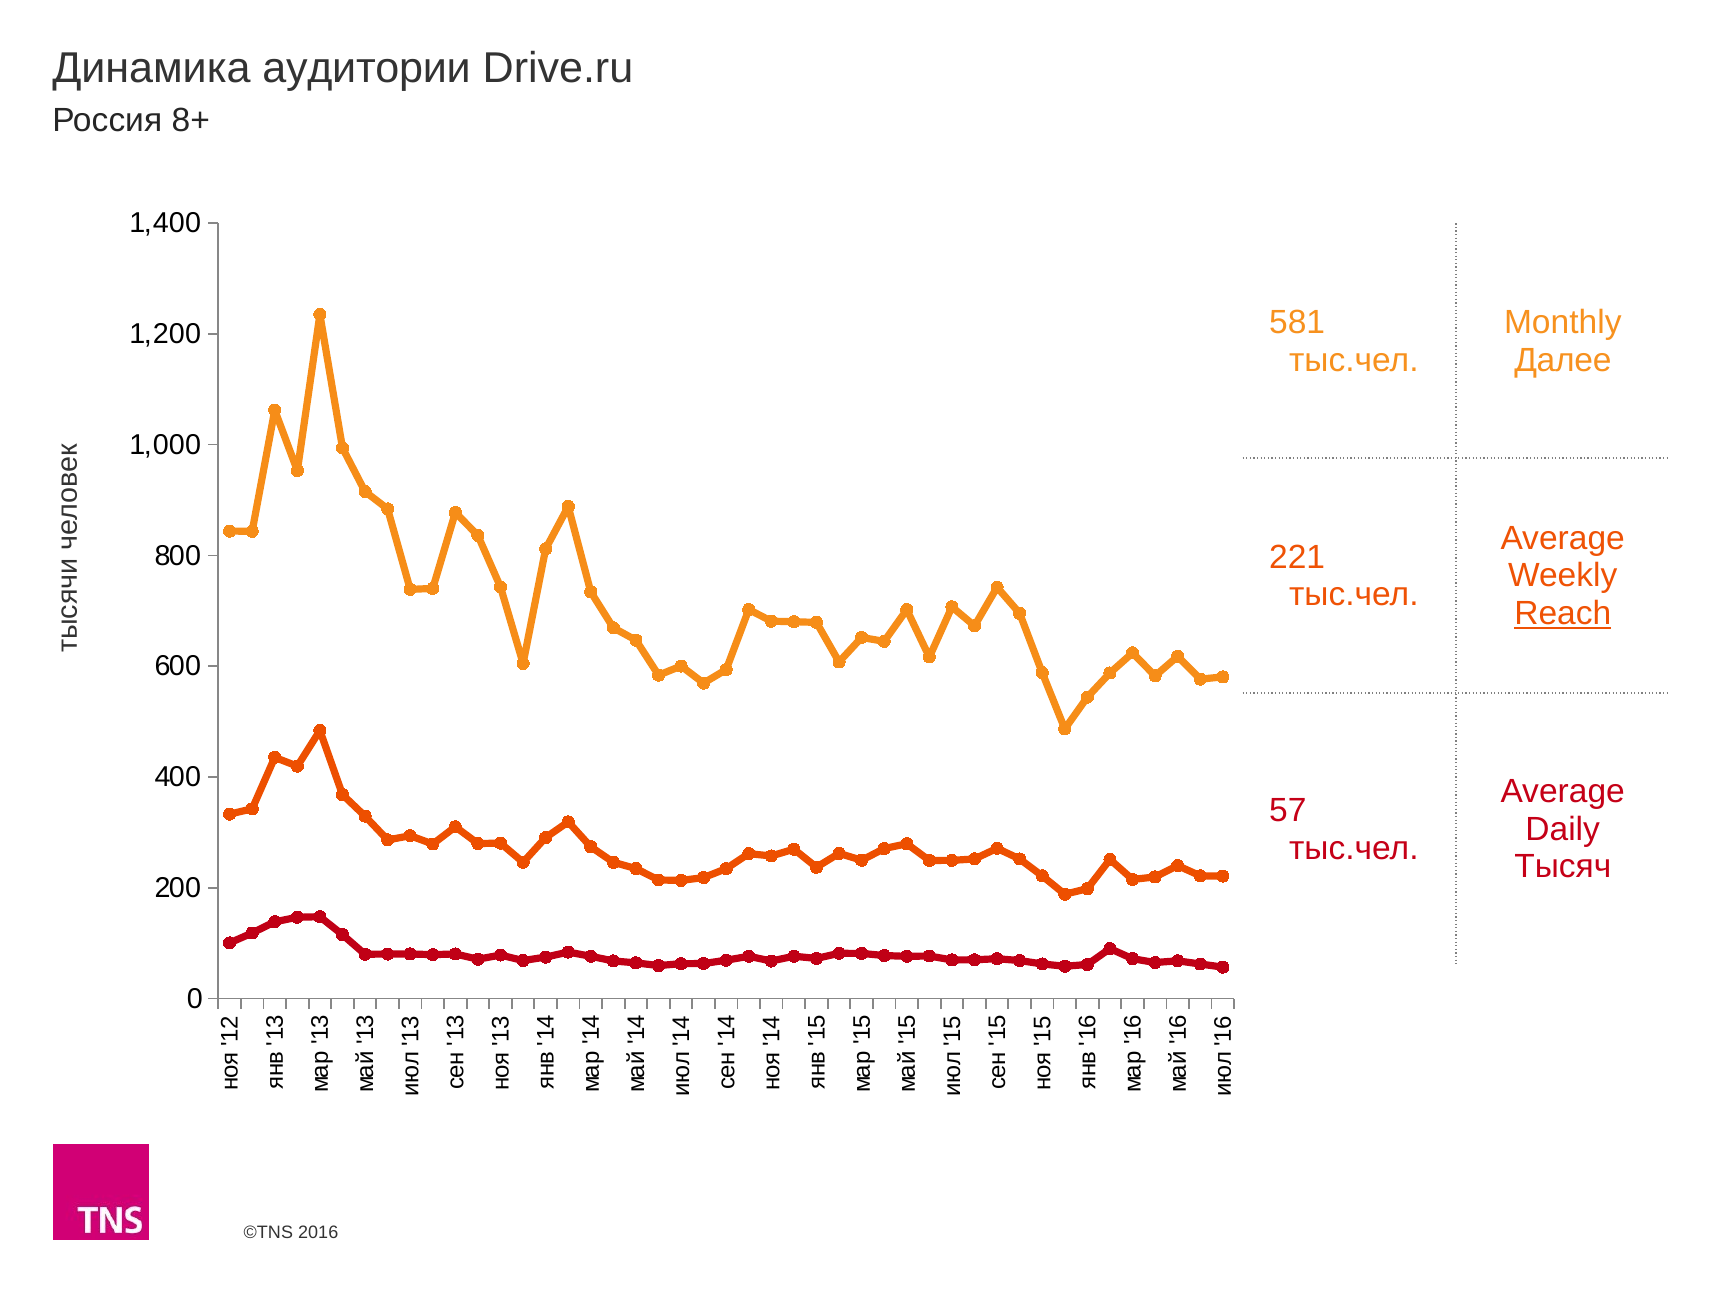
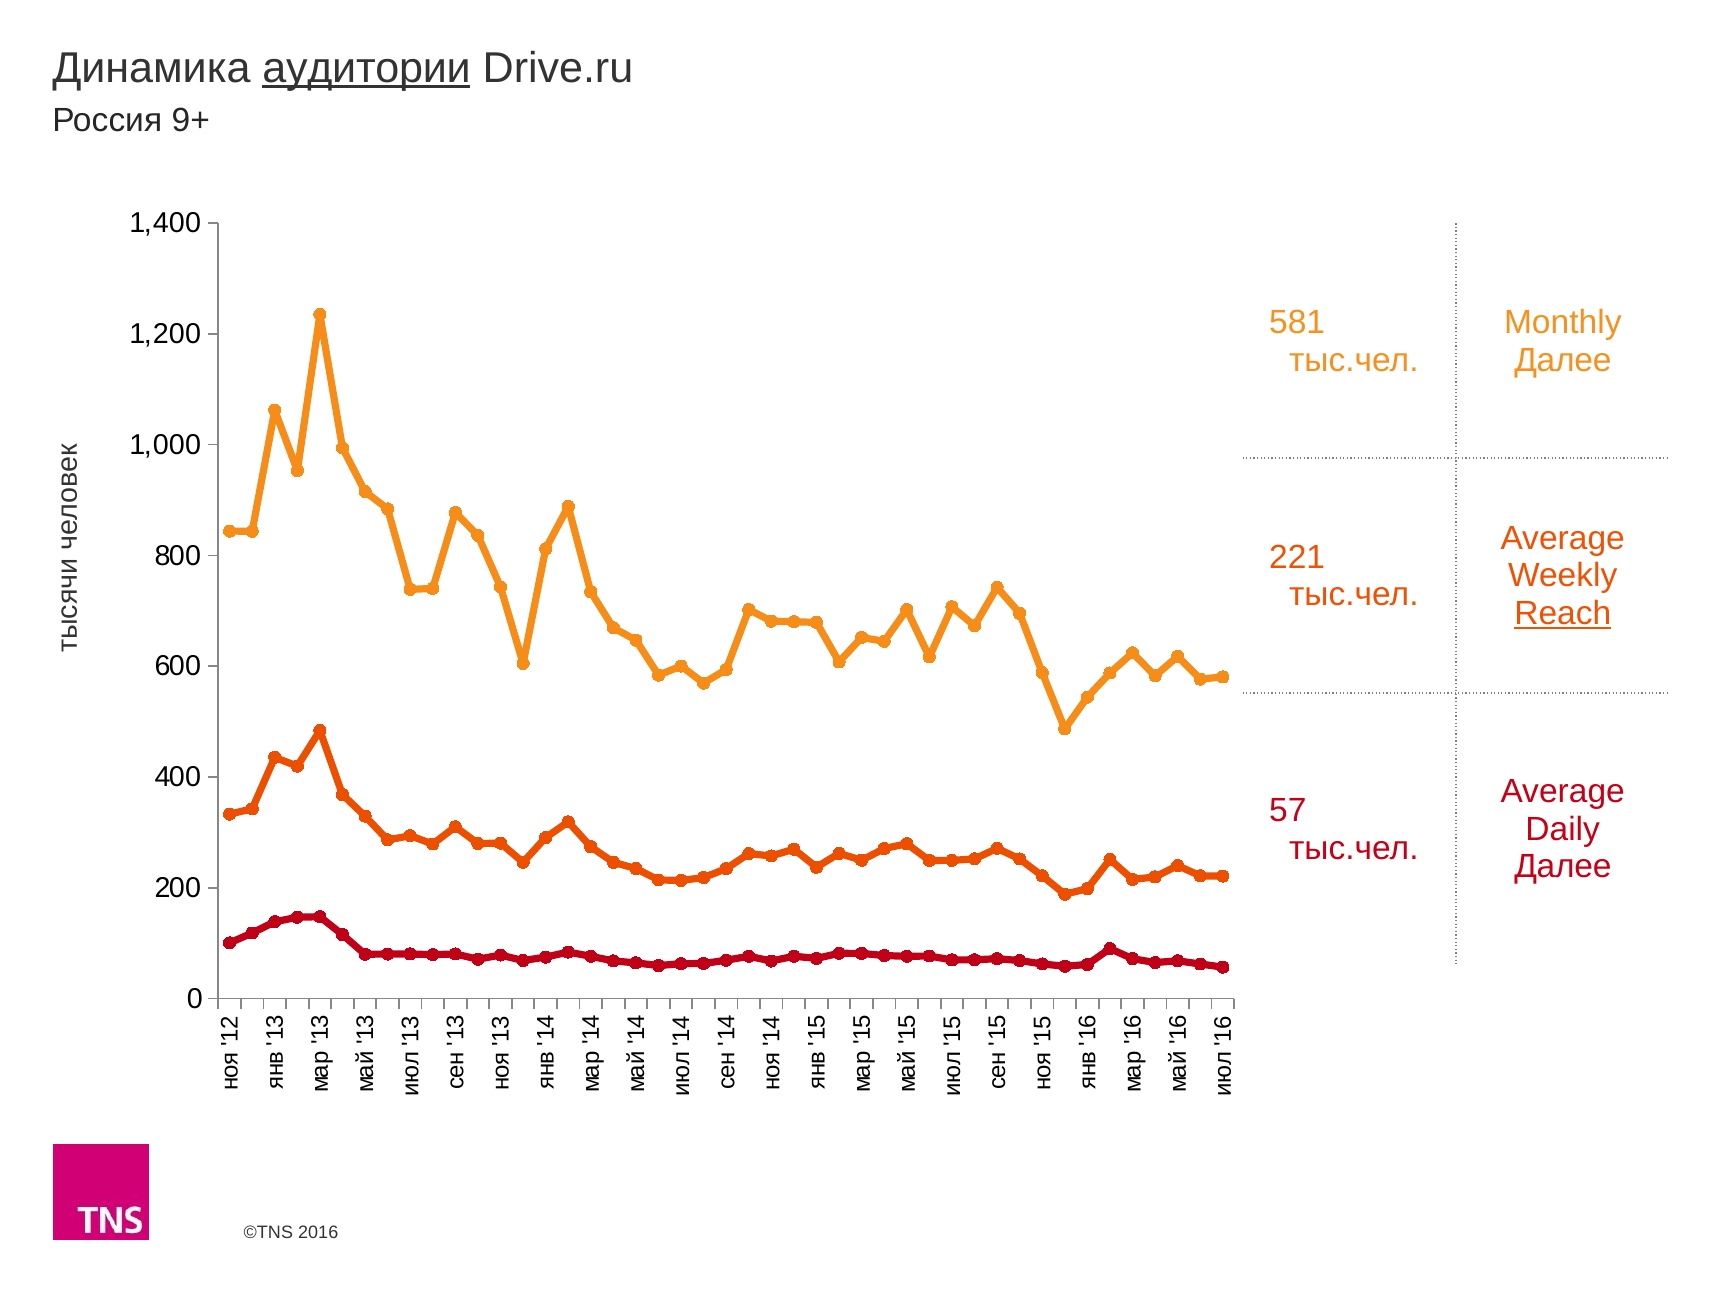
аудитории underline: none -> present (367, 68)
8+: 8+ -> 9+ (191, 121)
Тысяч: Тысяч -> Далее (1563, 867)
